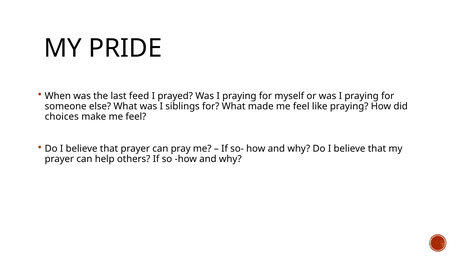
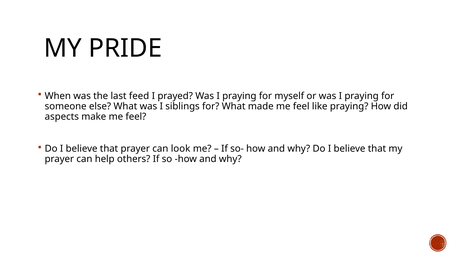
choices: choices -> aspects (62, 117)
pray: pray -> look (181, 149)
